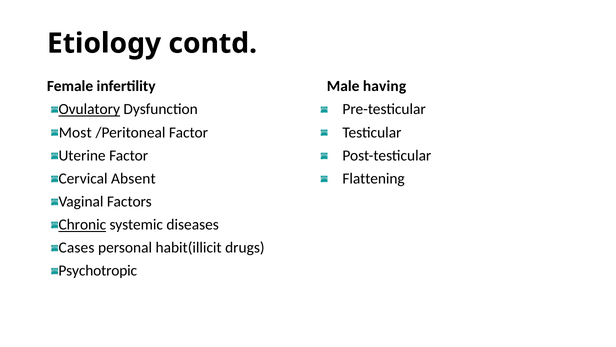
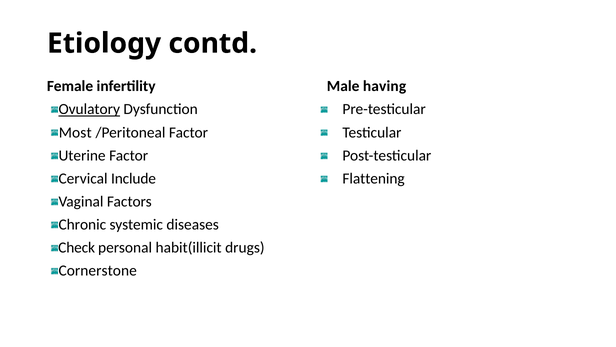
Absent: Absent -> Include (134, 178)
Chronic underline: present -> none (82, 224)
Cases: Cases -> Check (77, 247)
Psychotropic: Psychotropic -> Cornerstone (98, 270)
